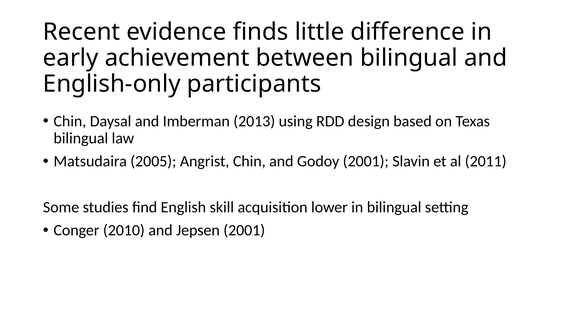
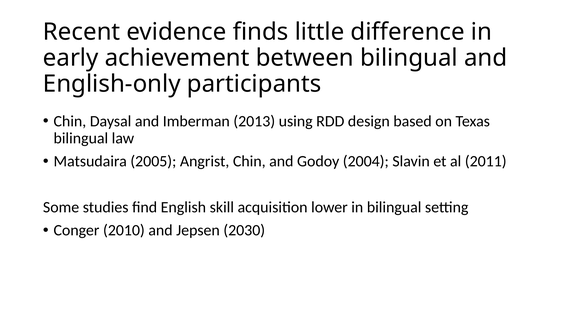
Godoy 2001: 2001 -> 2004 (366, 161)
Jepsen 2001: 2001 -> 2030 (244, 231)
